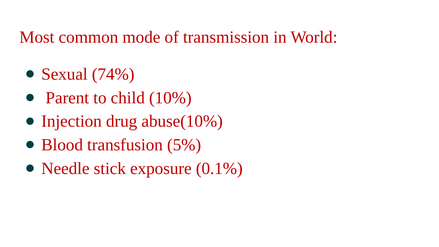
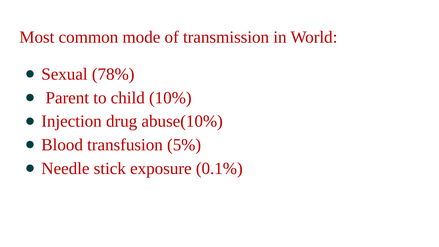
74%: 74% -> 78% (113, 74)
